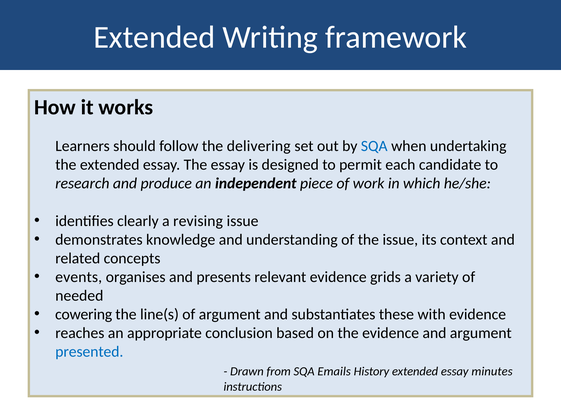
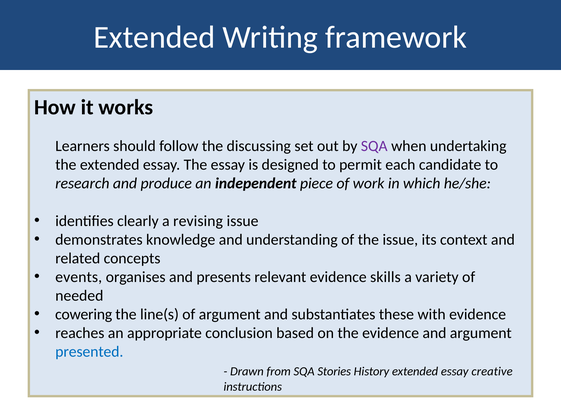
delivering: delivering -> discussing (259, 146)
SQA colour: blue -> purple (374, 146)
grids: grids -> skills (385, 277)
Emails: Emails -> Stories (334, 372)
minutes: minutes -> creative (492, 372)
